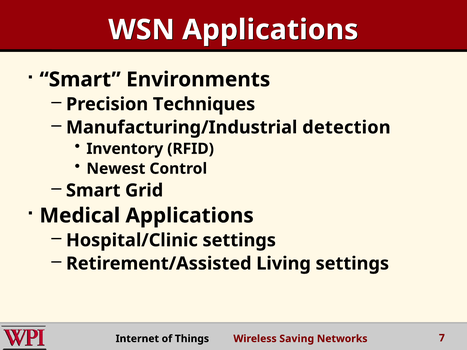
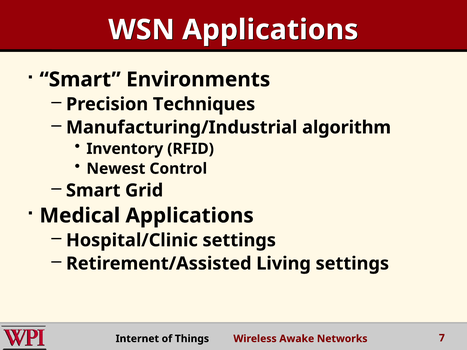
detection: detection -> algorithm (347, 128)
Saving: Saving -> Awake (297, 339)
